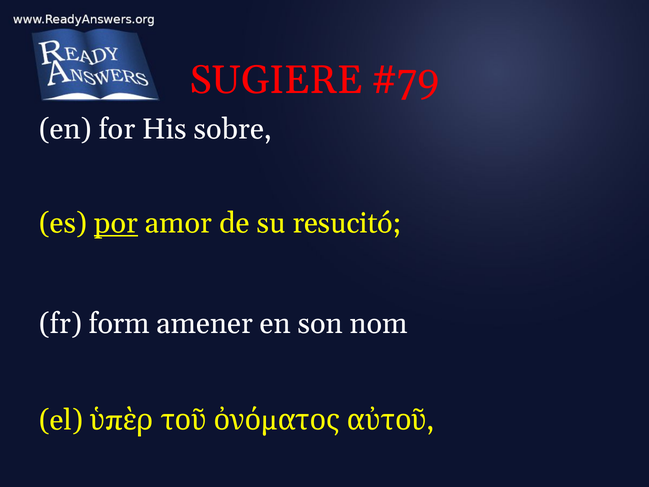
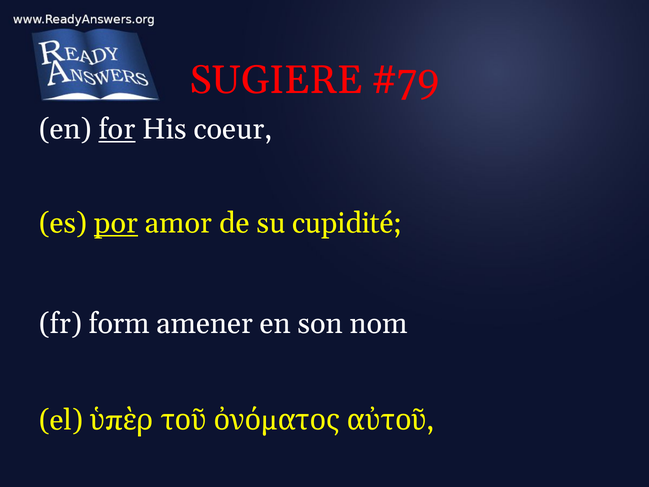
for underline: none -> present (117, 129)
sobre: sobre -> coeur (233, 129)
resucitó: resucitó -> cupidité (347, 223)
